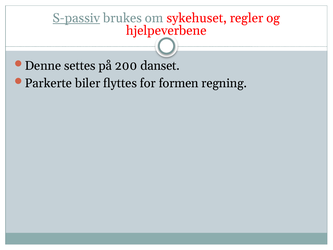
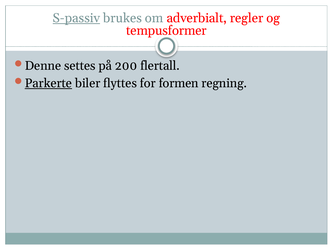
sykehuset: sykehuset -> adverbialt (197, 18)
hjelpeverbene: hjelpeverbene -> tempusformer (166, 31)
danset: danset -> flertall (160, 66)
Parkerte underline: none -> present (48, 83)
